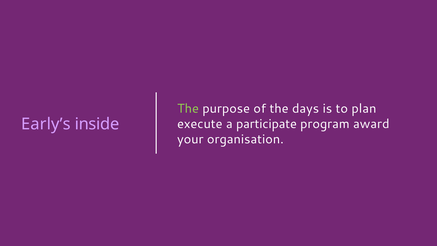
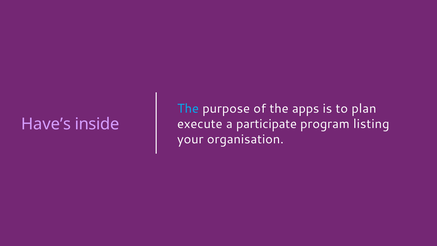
The colour: light green -> light blue (188, 108)
days: days -> apps (306, 108)
award: award -> listing (371, 124)
Early’s: Early’s -> Have’s (46, 124)
